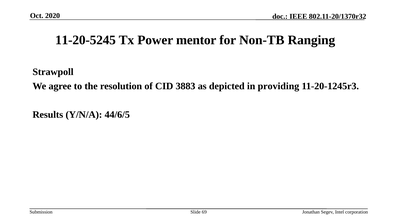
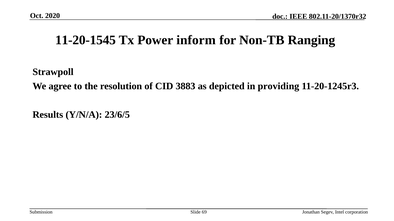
11-20-5245: 11-20-5245 -> 11-20-1545 (86, 40)
mentor: mentor -> inform (196, 40)
44/6/5: 44/6/5 -> 23/6/5 (117, 115)
